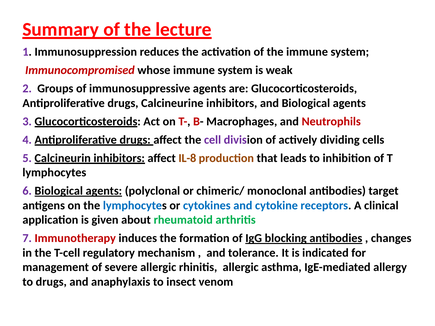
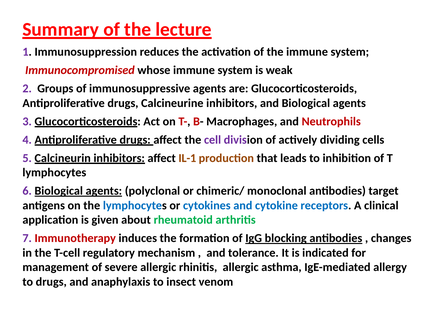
IL-8: IL-8 -> IL-1 (187, 158)
